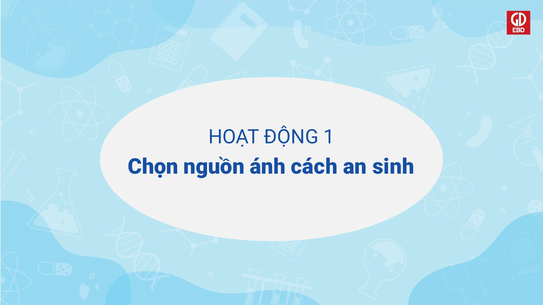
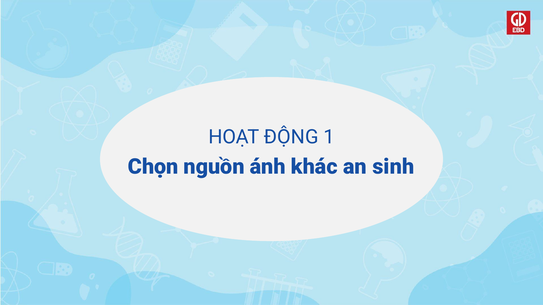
cách: cách -> khác (314, 167)
